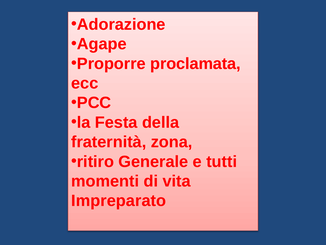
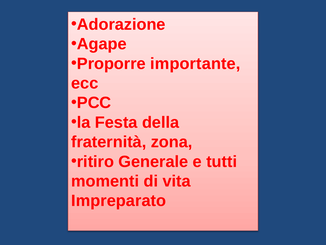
proclamata: proclamata -> importante (195, 63)
